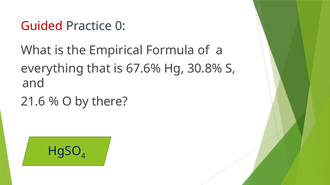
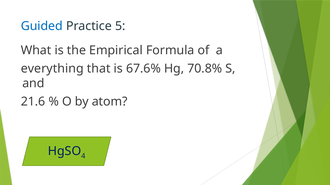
Guided colour: red -> blue (42, 26)
0: 0 -> 5 (120, 26)
30.8%: 30.8% -> 70.8% (205, 69)
there: there -> atom (110, 102)
